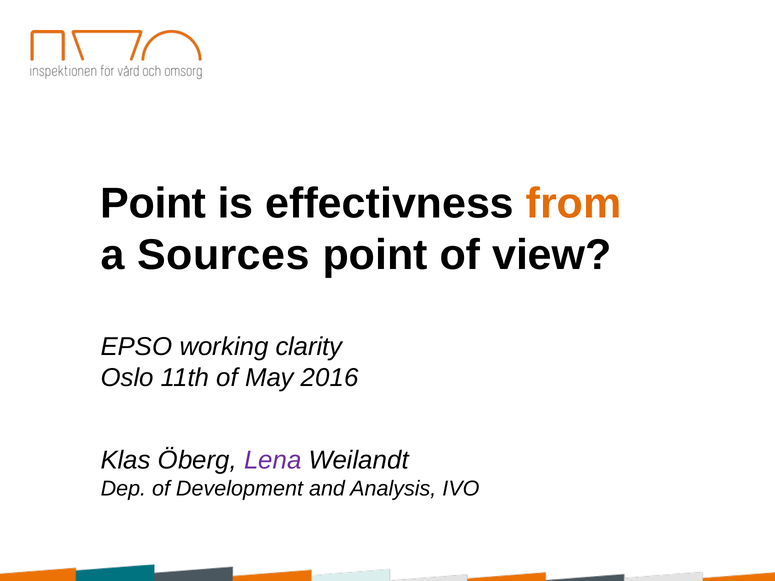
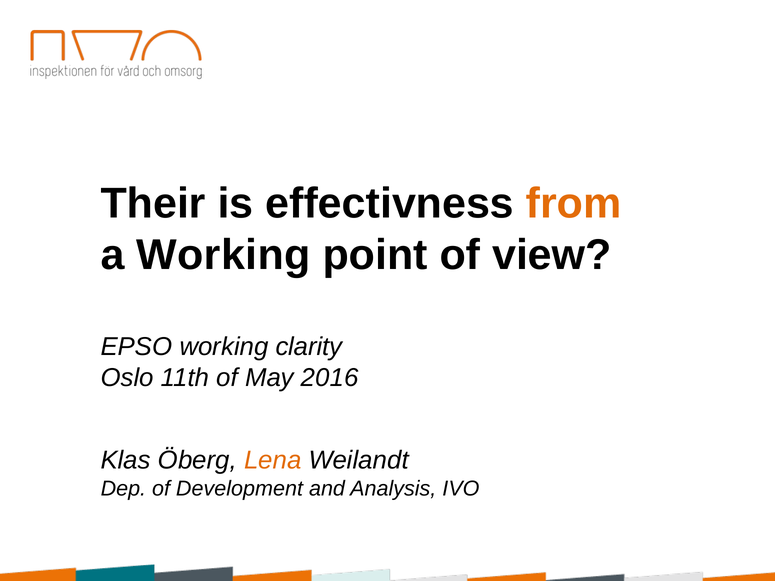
Point: Point -> Their (153, 203)
a Sources: Sources -> Working (223, 255)
Lena colour: purple -> orange (273, 461)
